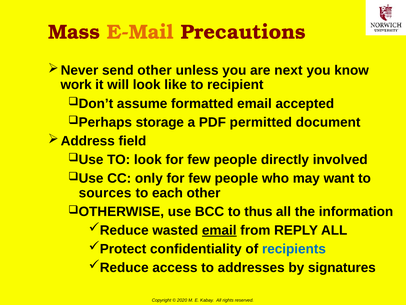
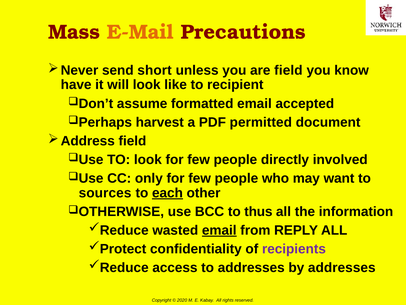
send other: other -> short (155, 70)
are next: next -> field (288, 70)
work: work -> have (76, 85)
storage: storage -> harvest (160, 122)
each underline: none -> present (167, 193)
recipients colour: blue -> purple (294, 249)
by signatures: signatures -> addresses (342, 267)
